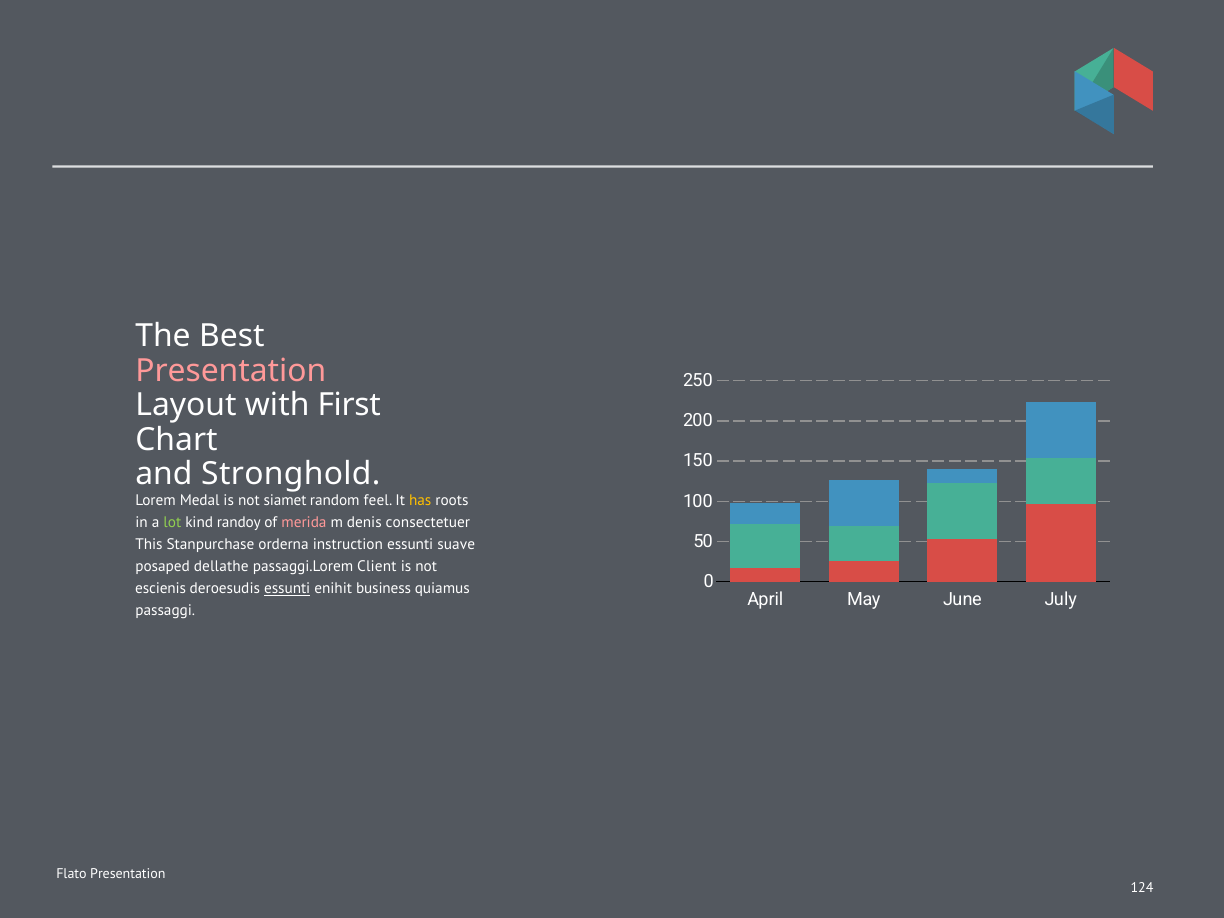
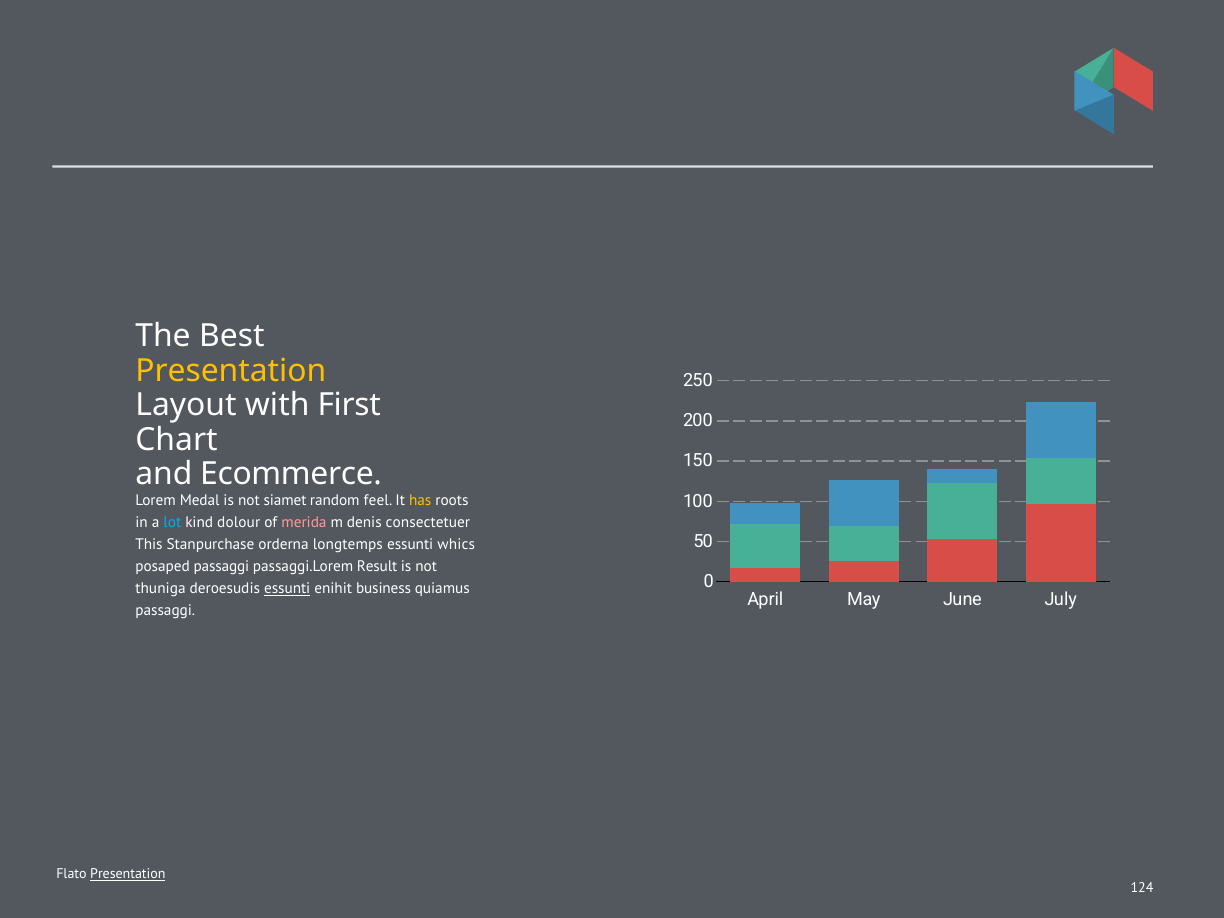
Presentation colour: pink -> yellow (231, 371)
Stronghold: Stronghold -> Ecommerce (291, 474)
lot colour: light green -> light blue (172, 523)
randoy: randoy -> dolour (239, 523)
instruction: instruction -> longtemps (348, 545)
suave: suave -> whics (456, 545)
posaped dellathe: dellathe -> passaggi (221, 567)
Client: Client -> Result (377, 567)
escienis: escienis -> thuniga (160, 589)
Presentation underline: none -> present (128, 874)
